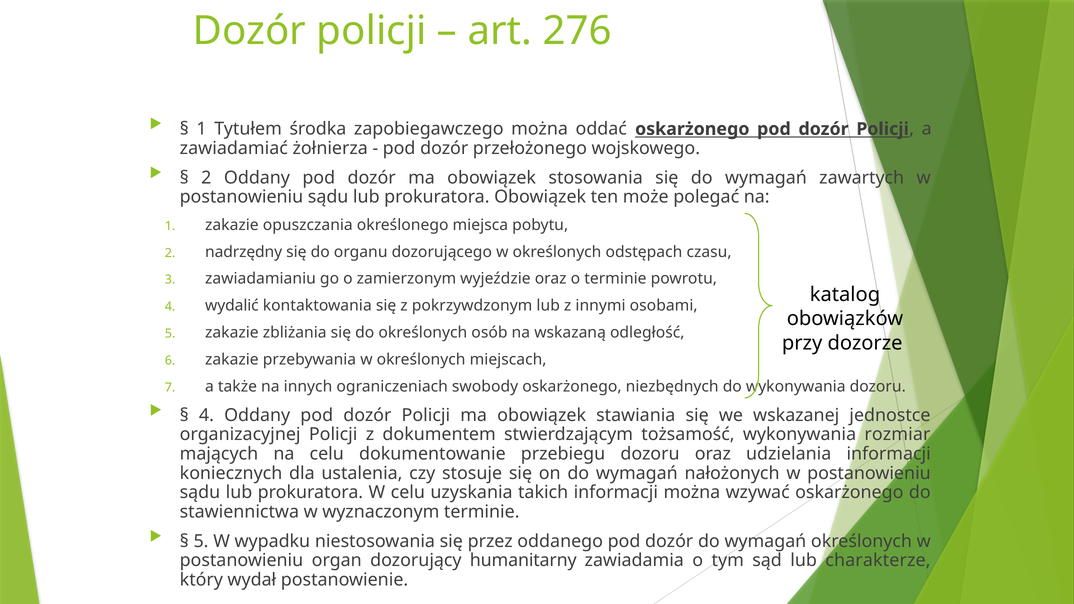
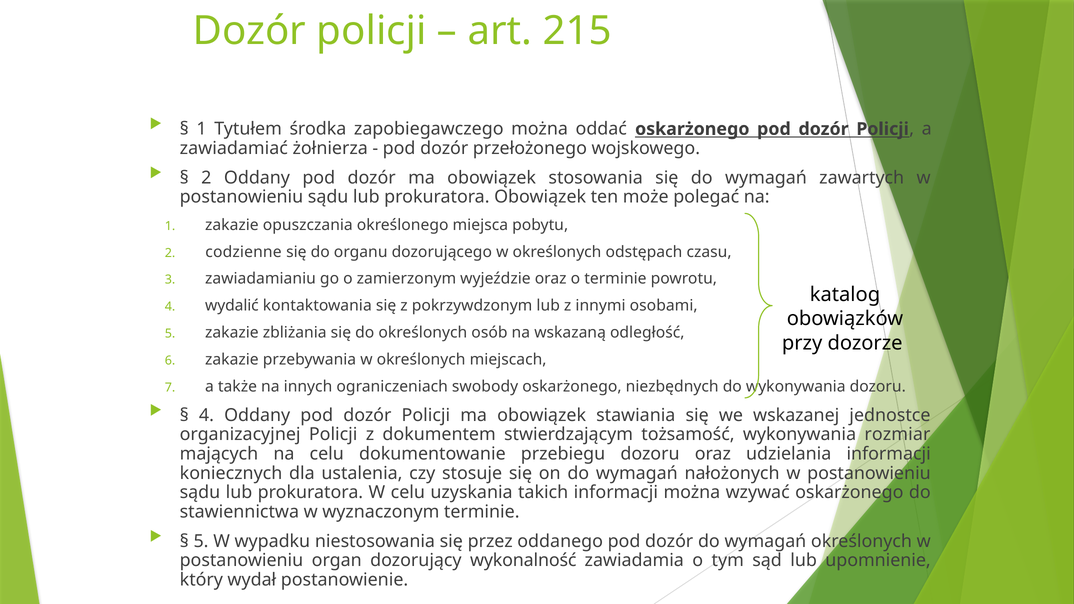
276: 276 -> 215 (577, 31)
nadrzędny: nadrzędny -> codzienne (243, 252)
humanitarny: humanitarny -> wykonalność (523, 561)
charakterze: charakterze -> upomnienie (878, 561)
